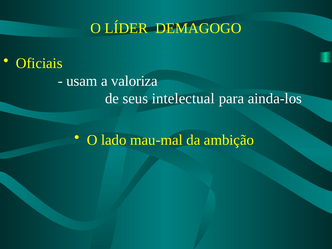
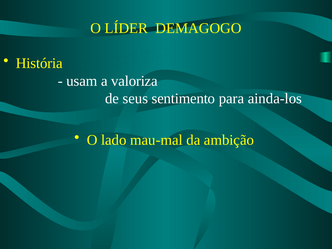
Oficiais: Oficiais -> História (39, 63)
intelectual: intelectual -> sentimento (183, 99)
